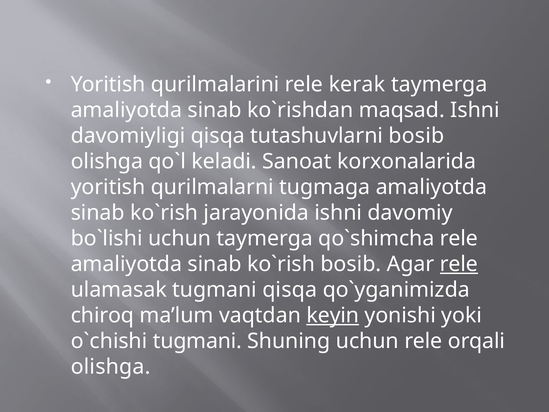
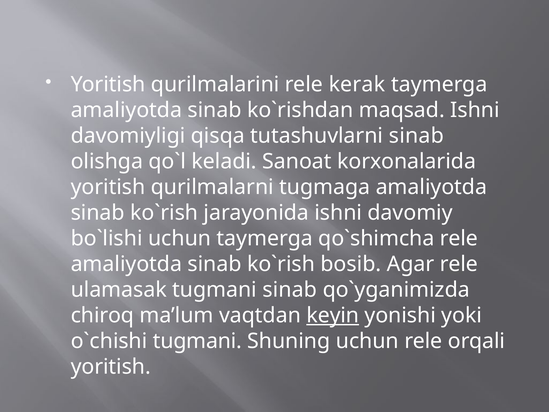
tutashuvlarni bosib: bosib -> sinab (416, 136)
rele underline: present -> none (459, 264)
tugmani qisqa: qisqa -> sinab (290, 290)
olishga: olishga -> yoritish (111, 367)
